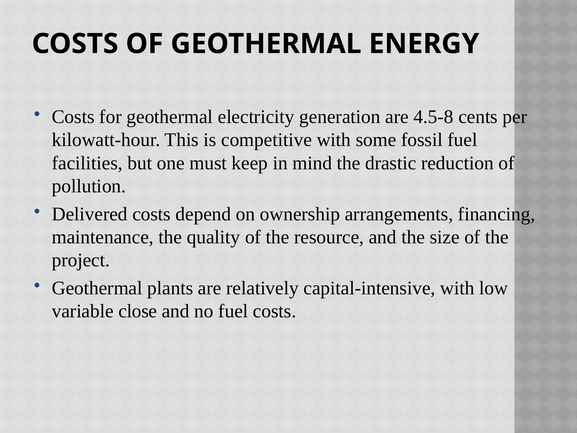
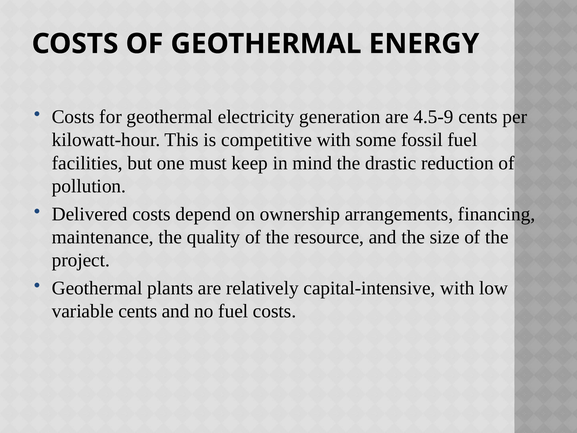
4.5-8: 4.5-8 -> 4.5-9 (434, 117)
variable close: close -> cents (138, 311)
